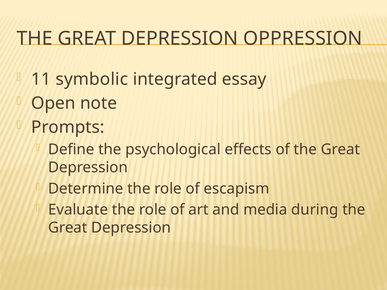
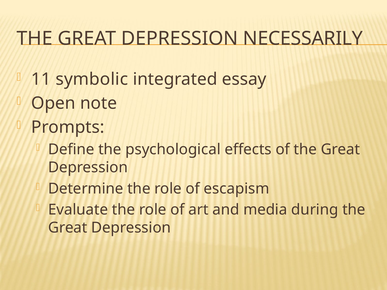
OPPRESSION: OPPRESSION -> NECESSARILY (303, 38)
